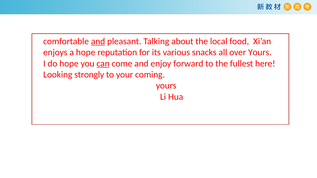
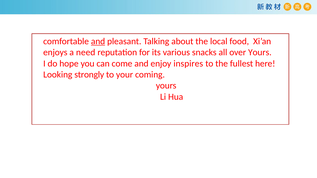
a hope: hope -> need (86, 53)
can underline: present -> none (103, 64)
forward: forward -> inspires (188, 64)
